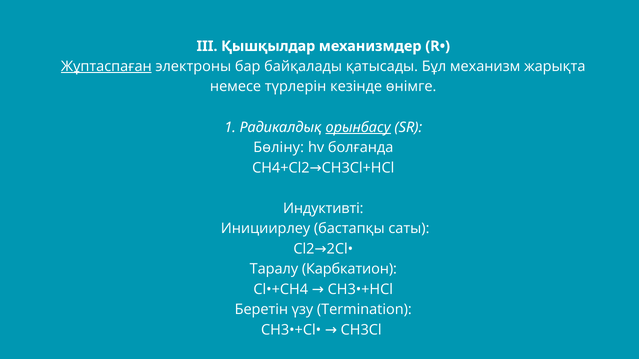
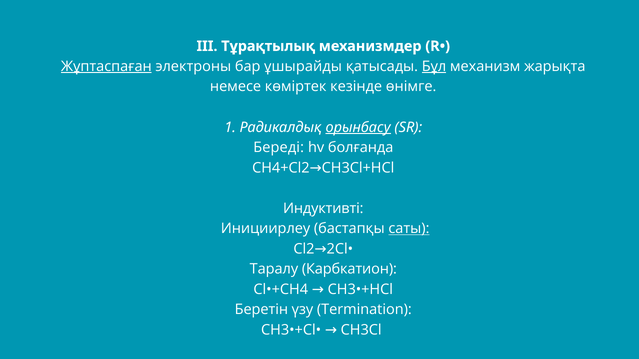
Қышқылдар: Қышқылдар -> Тұрақтылық (268, 46)
байқалады: байқалады -> ұшырайды (303, 67)
Бұл underline: none -> present (434, 67)
түрлерін: түрлерін -> көміртек (296, 87)
Бөліну: Бөліну -> Береді (279, 148)
саты underline: none -> present (409, 229)
